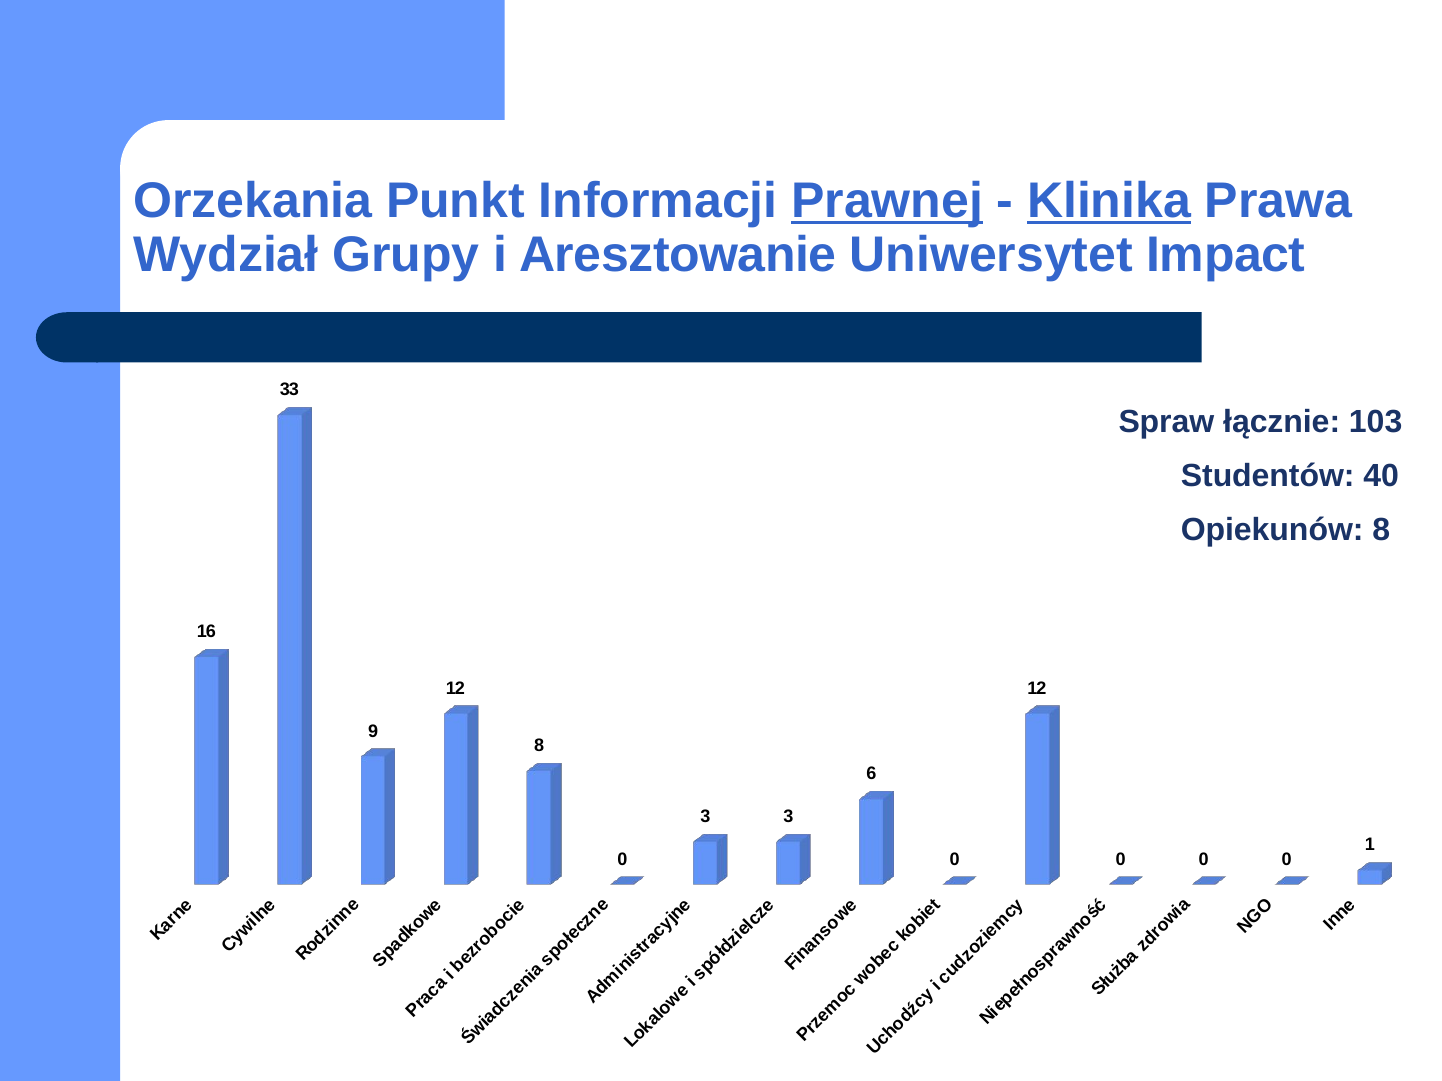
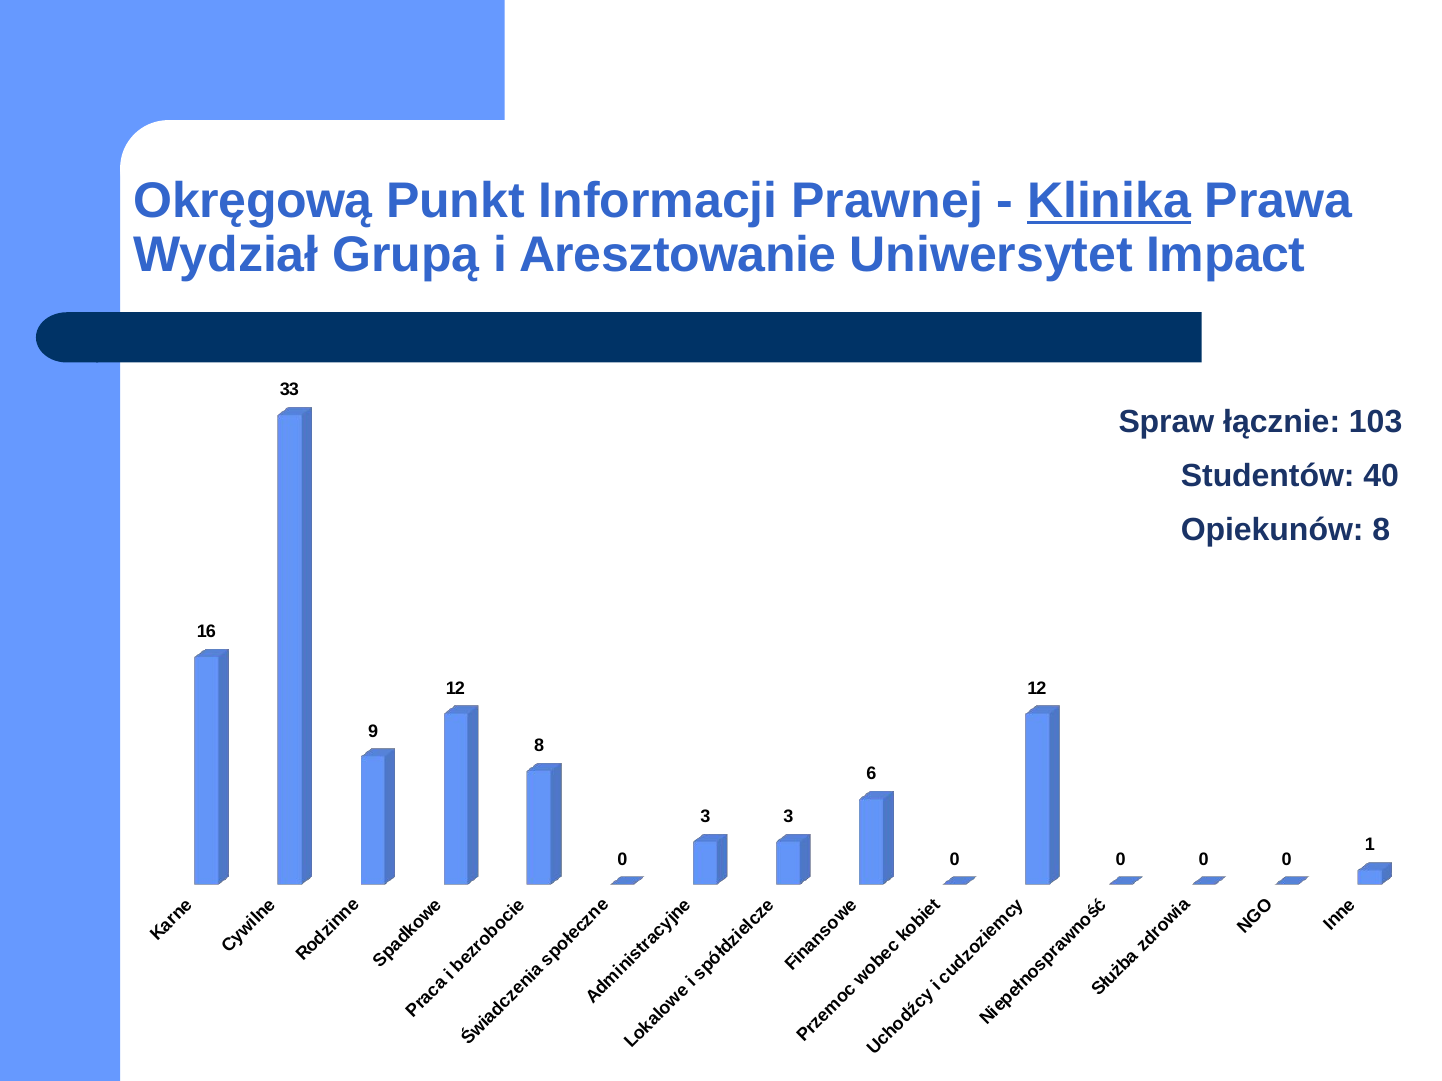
Orzekania: Orzekania -> Okręgową (253, 201)
Prawnej underline: present -> none (887, 201)
Grupy: Grupy -> Grupą (406, 255)
